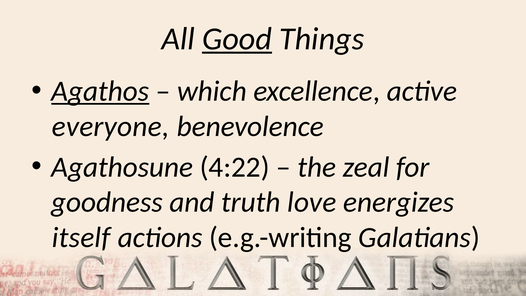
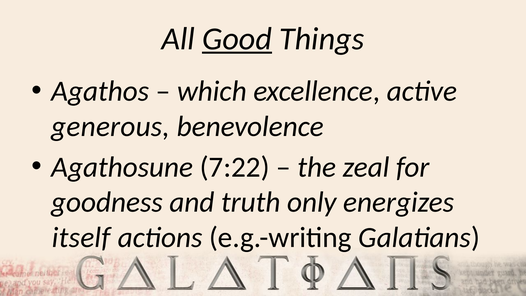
Agathos underline: present -> none (100, 91)
everyone: everyone -> generous (111, 126)
4:22: 4:22 -> 7:22 (235, 167)
love: love -> only (312, 202)
